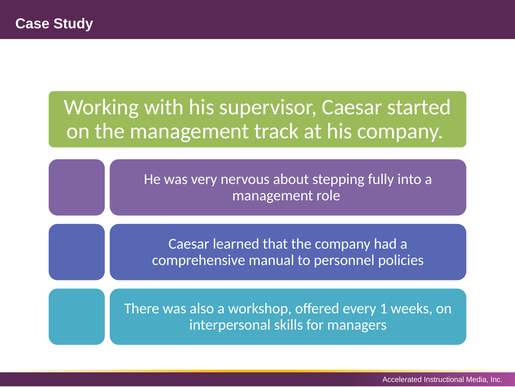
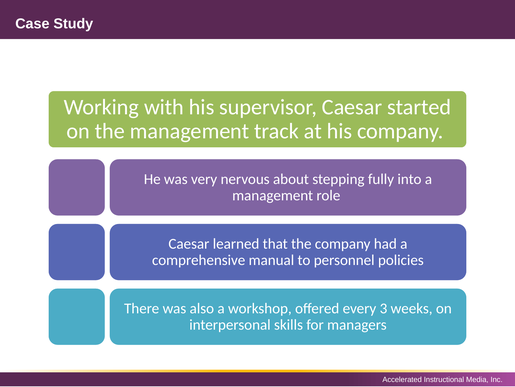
1: 1 -> 3 (383, 308)
